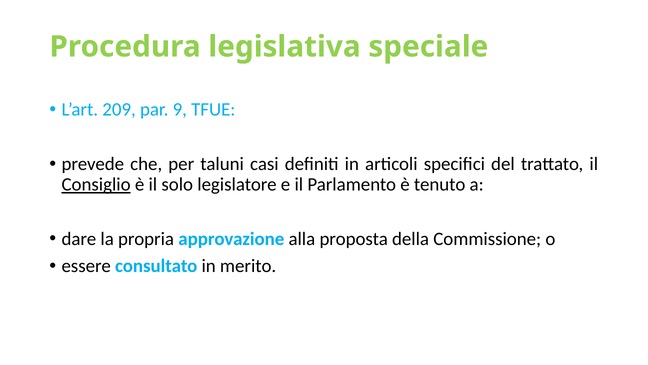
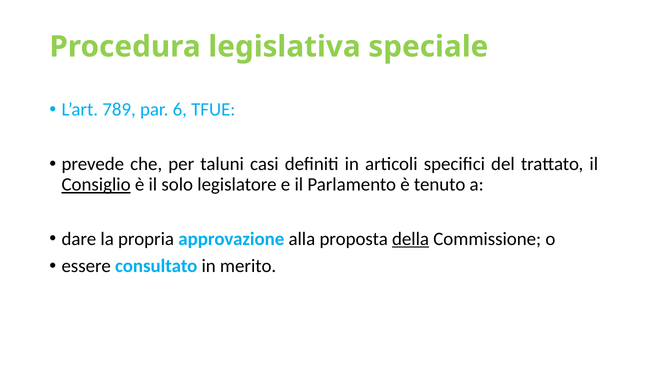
209: 209 -> 789 (119, 110)
9: 9 -> 6 (180, 110)
della underline: none -> present (411, 239)
